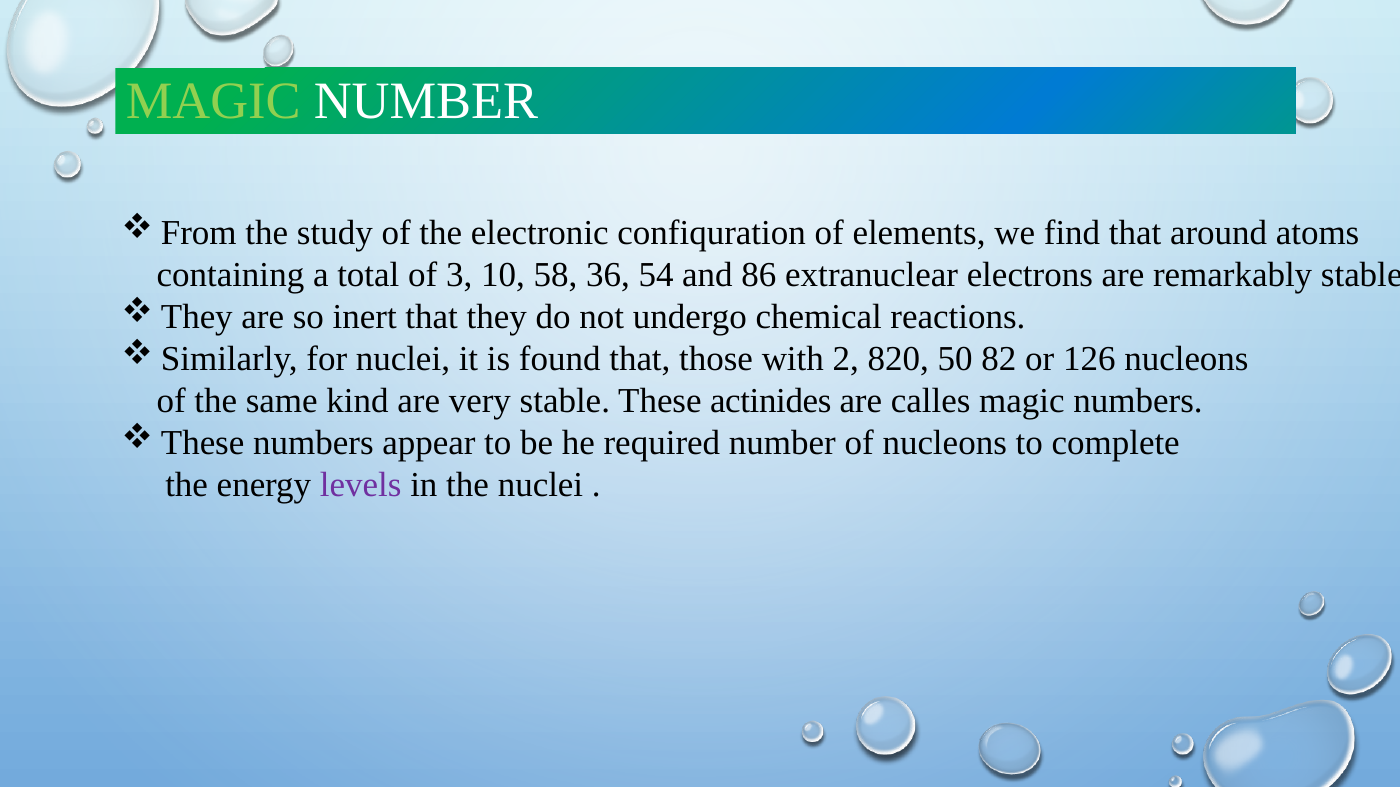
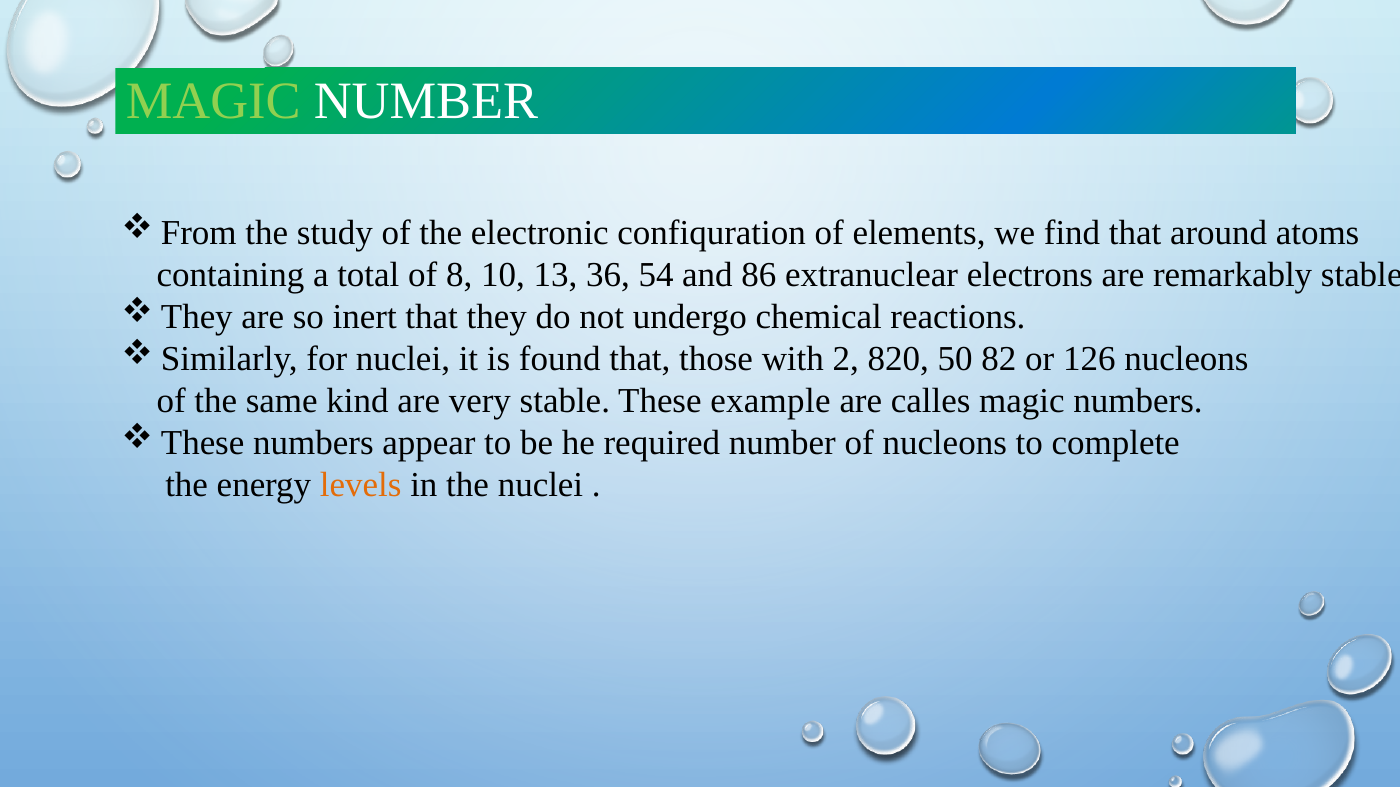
3: 3 -> 8 (459, 275)
58: 58 -> 13 (555, 275)
actinides: actinides -> example (770, 401)
levels colour: purple -> orange (361, 485)
